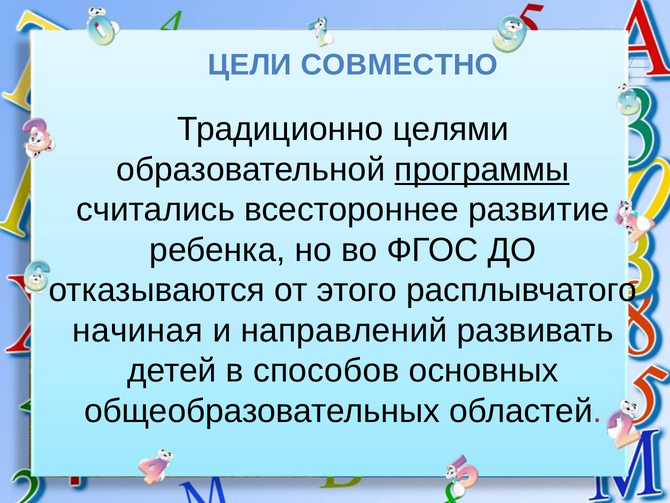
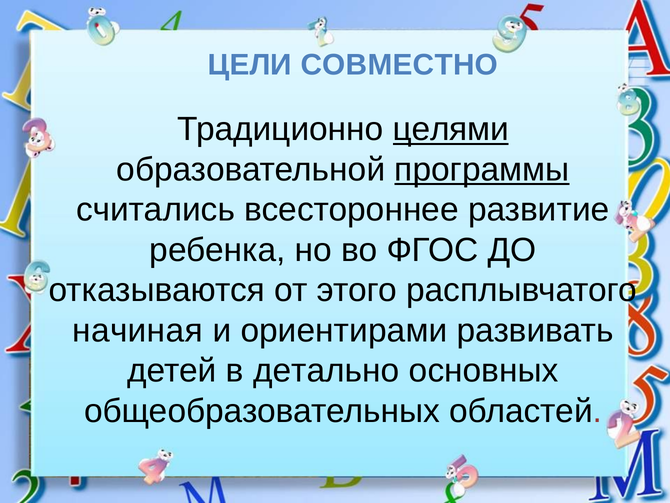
целями underline: none -> present (451, 129)
направлений: направлений -> ориентирами (344, 330)
способов: способов -> детально (326, 370)
